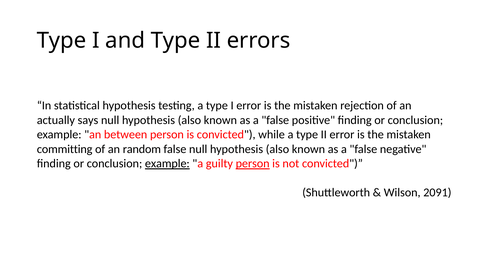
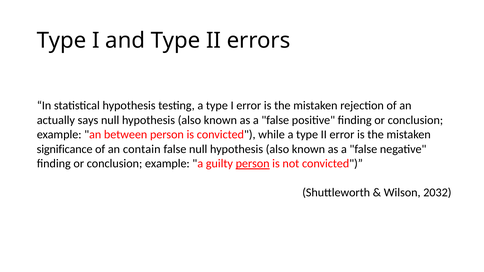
committing: committing -> significance (65, 149)
random: random -> contain (142, 149)
example underline: present -> none (167, 164)
2091: 2091 -> 2032 (437, 193)
